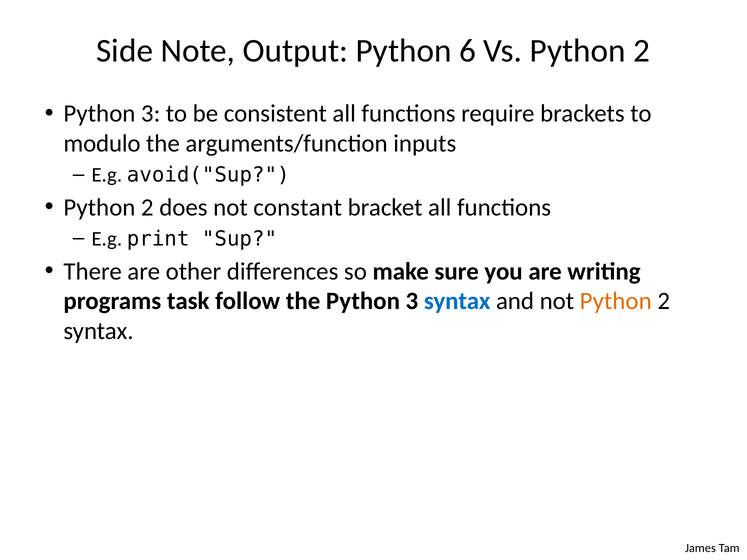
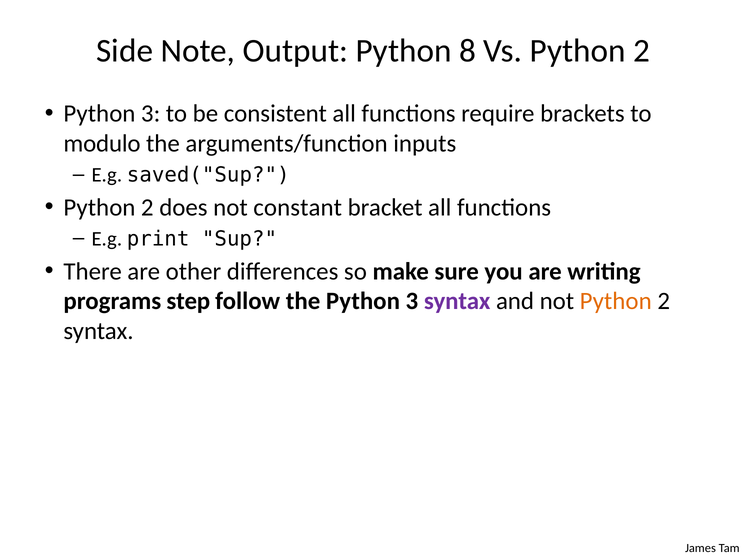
6: 6 -> 8 (468, 51)
avoid("Sup: avoid("Sup -> saved("Sup (208, 175)
task: task -> step (188, 301)
syntax colour: blue -> purple (457, 301)
